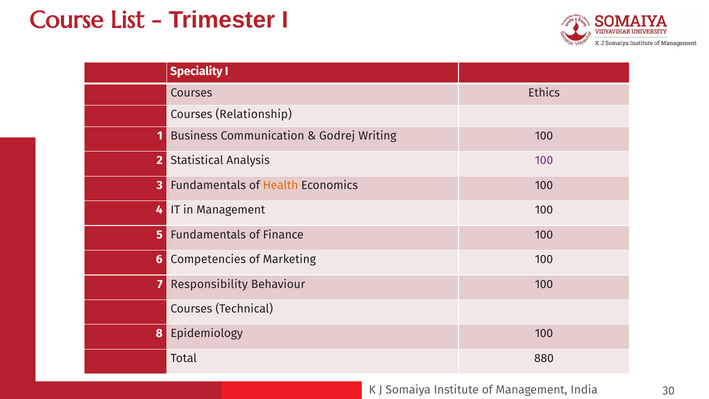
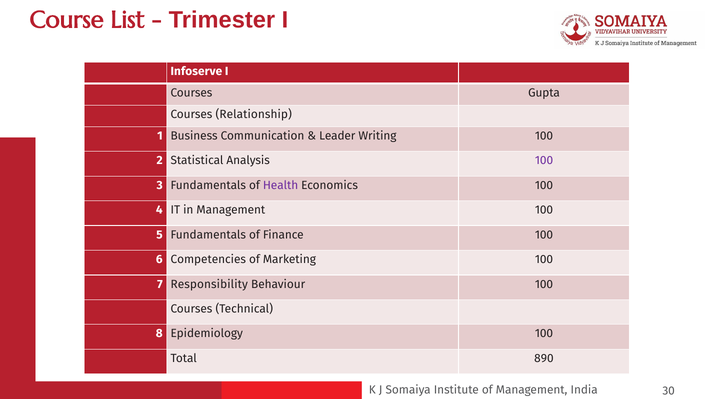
Speciality: Speciality -> Infoserve (196, 71)
Ethics: Ethics -> Gupta (544, 93)
Godrej: Godrej -> Leader (337, 136)
Health colour: orange -> purple (281, 185)
880: 880 -> 890 (544, 358)
